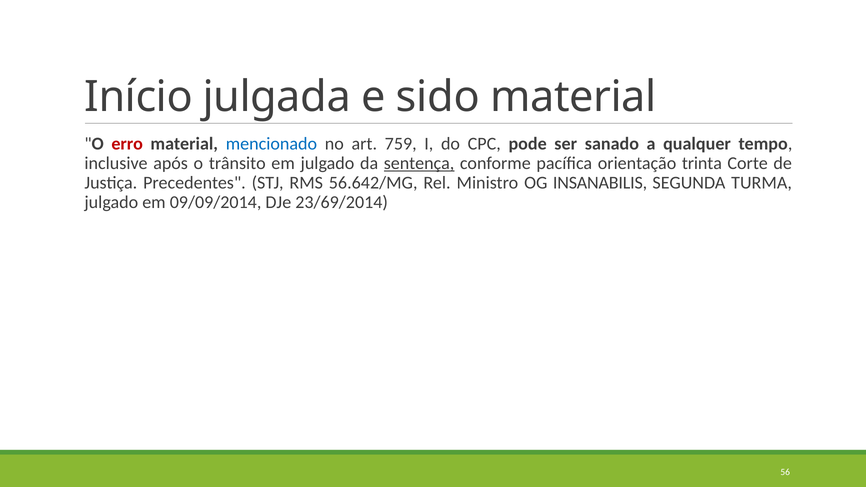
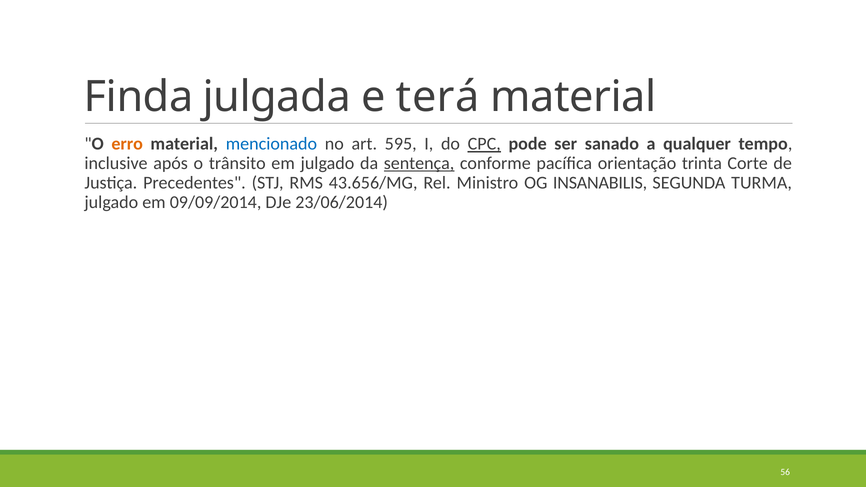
Início: Início -> Finda (139, 97)
sido: sido -> terá (438, 97)
erro colour: red -> orange (127, 144)
759: 759 -> 595 (401, 144)
CPC underline: none -> present (484, 144)
56.642/MG: 56.642/MG -> 43.656/MG (373, 183)
23/69/2014: 23/69/2014 -> 23/06/2014 (342, 202)
